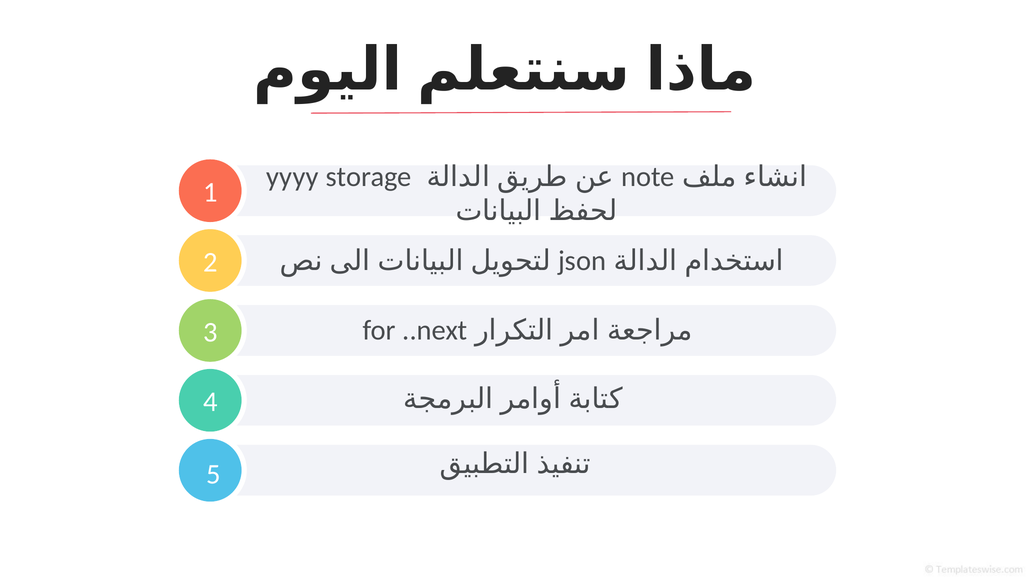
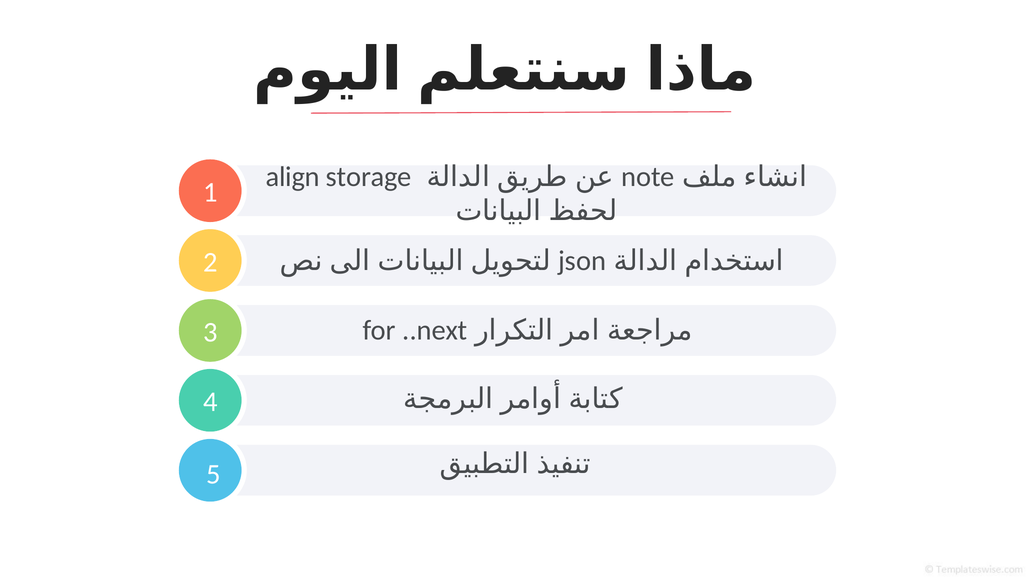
yyyy: yyyy -> align (293, 177)
